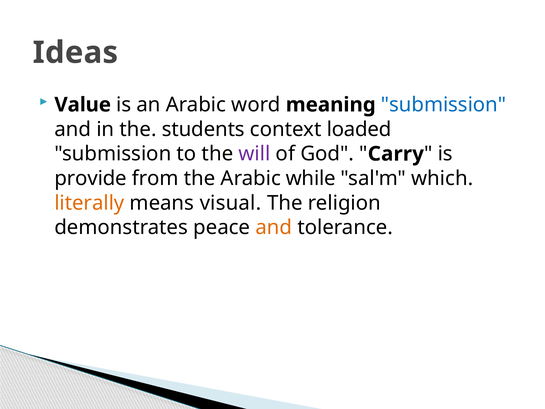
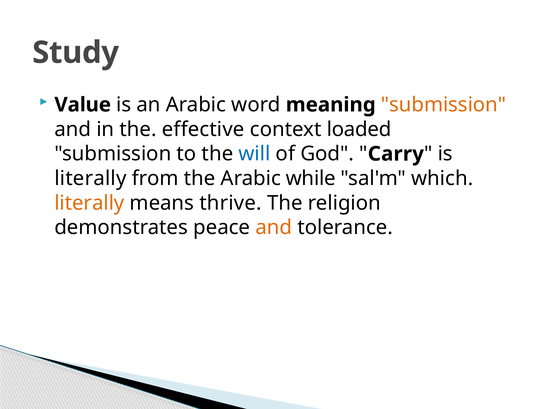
Ideas: Ideas -> Study (76, 53)
submission colour: blue -> orange (444, 105)
students: students -> effective (203, 129)
will colour: purple -> blue (254, 154)
provide: provide -> literally (90, 178)
visual: visual -> thrive (231, 203)
